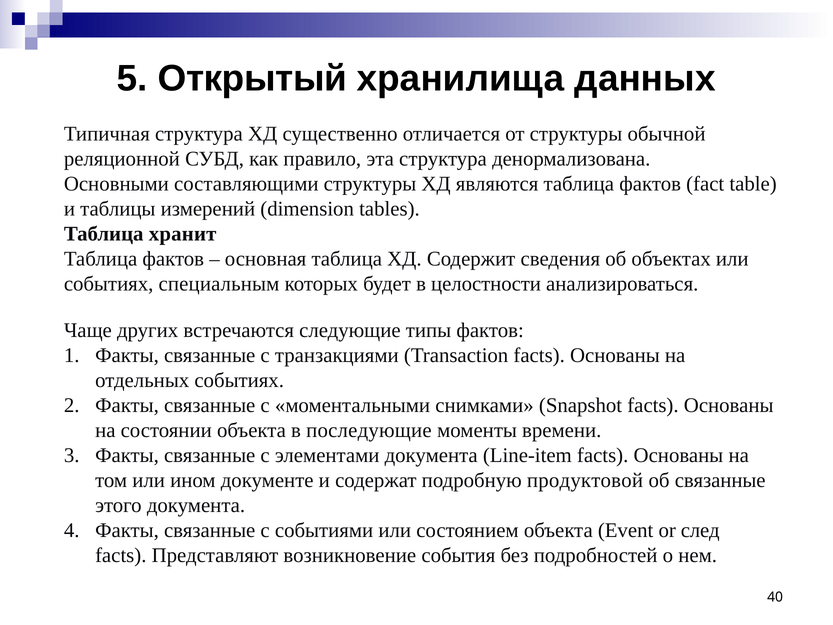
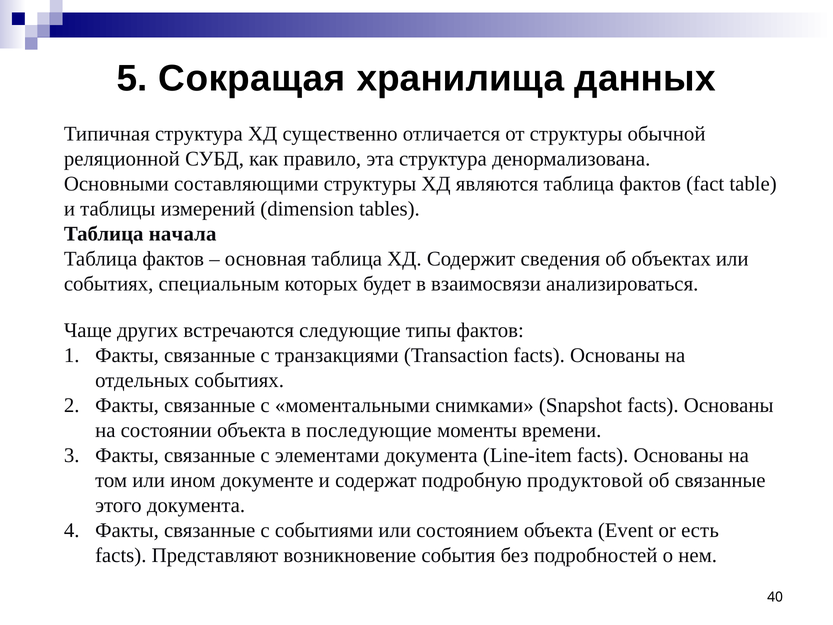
Открытый: Открытый -> Сокращая (252, 79)
хранит: хранит -> начала (183, 234)
целостности: целостности -> взаимосвязи (486, 284)
след: след -> есть (700, 530)
